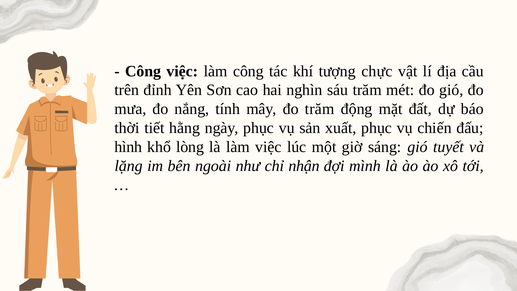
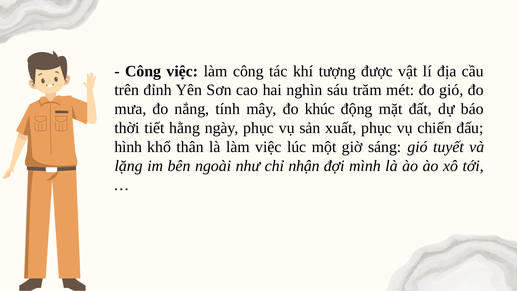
chực: chực -> được (377, 71)
đo trăm: trăm -> khúc (320, 109)
lòng: lòng -> thân (190, 147)
